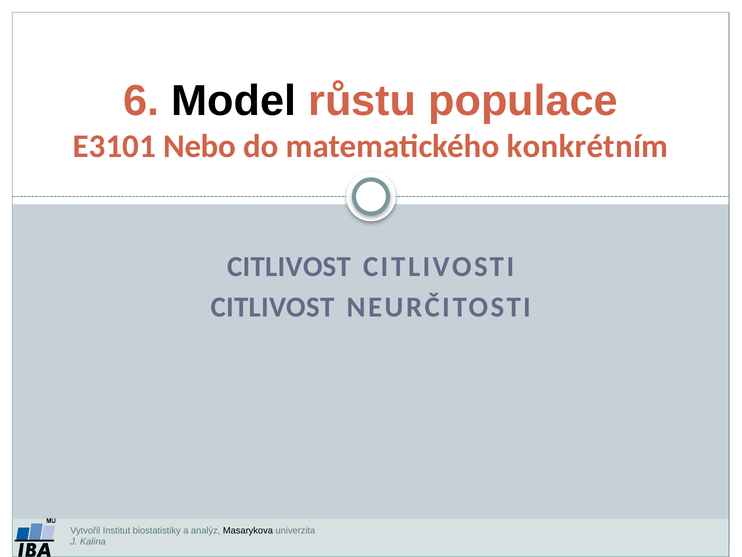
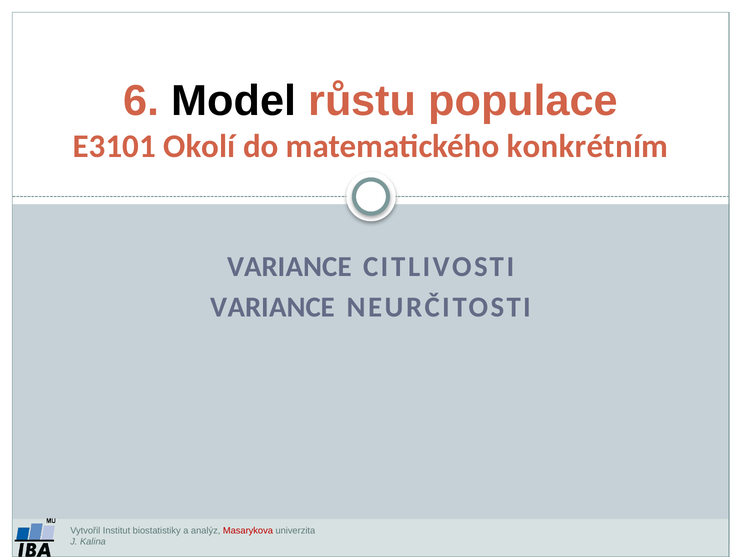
Nebo: Nebo -> Okolí (199, 146)
CITLIVOST: CITLIVOST -> VARIANCE (289, 266)
CITLIVOST: CITLIVOST -> VARIANCE (273, 307)
Masarykova colour: black -> red (248, 530)
